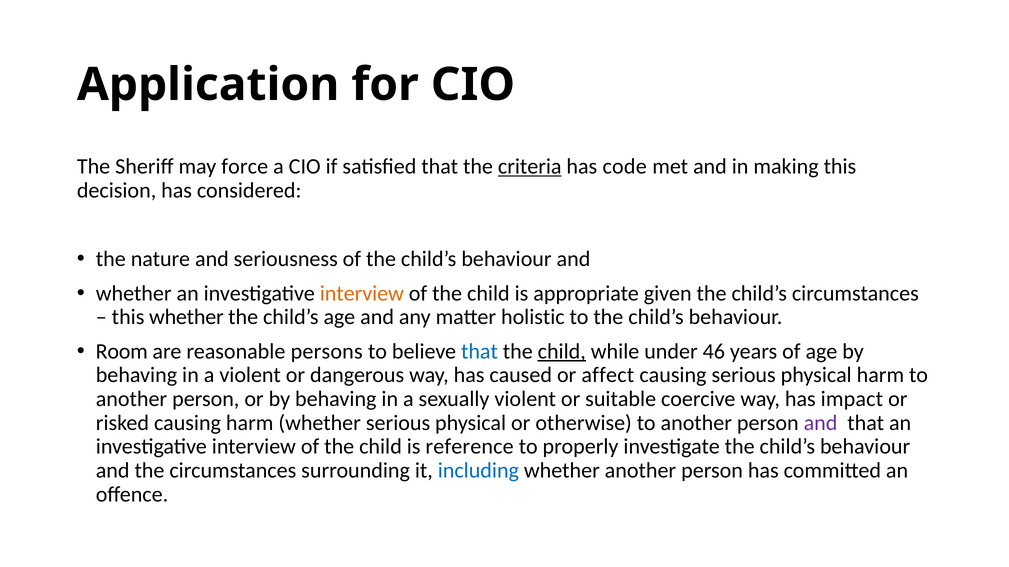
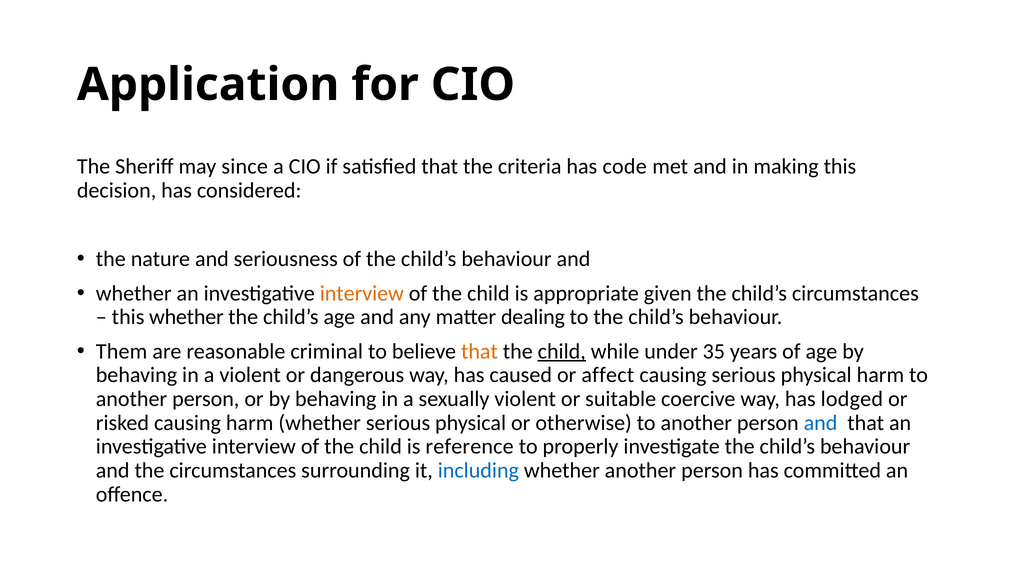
force: force -> since (245, 167)
criteria underline: present -> none (530, 167)
holistic: holistic -> dealing (533, 317)
Room: Room -> Them (122, 352)
persons: persons -> criminal (327, 352)
that colour: blue -> orange (480, 352)
46: 46 -> 35 (714, 352)
impact: impact -> lodged (852, 399)
and colour: purple -> blue (821, 423)
